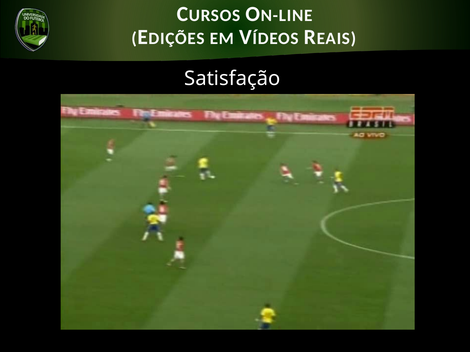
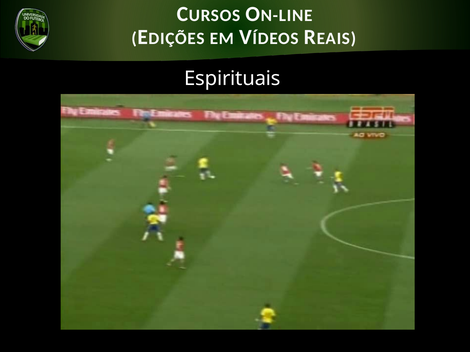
Satisfação: Satisfação -> Espirituais (232, 79)
